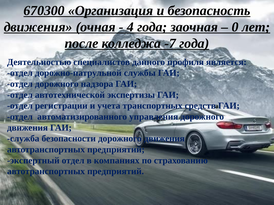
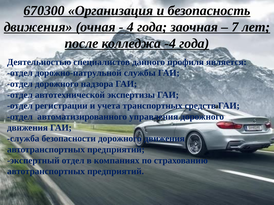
0: 0 -> 7 (235, 27)
-7: -7 -> -4 (170, 43)
